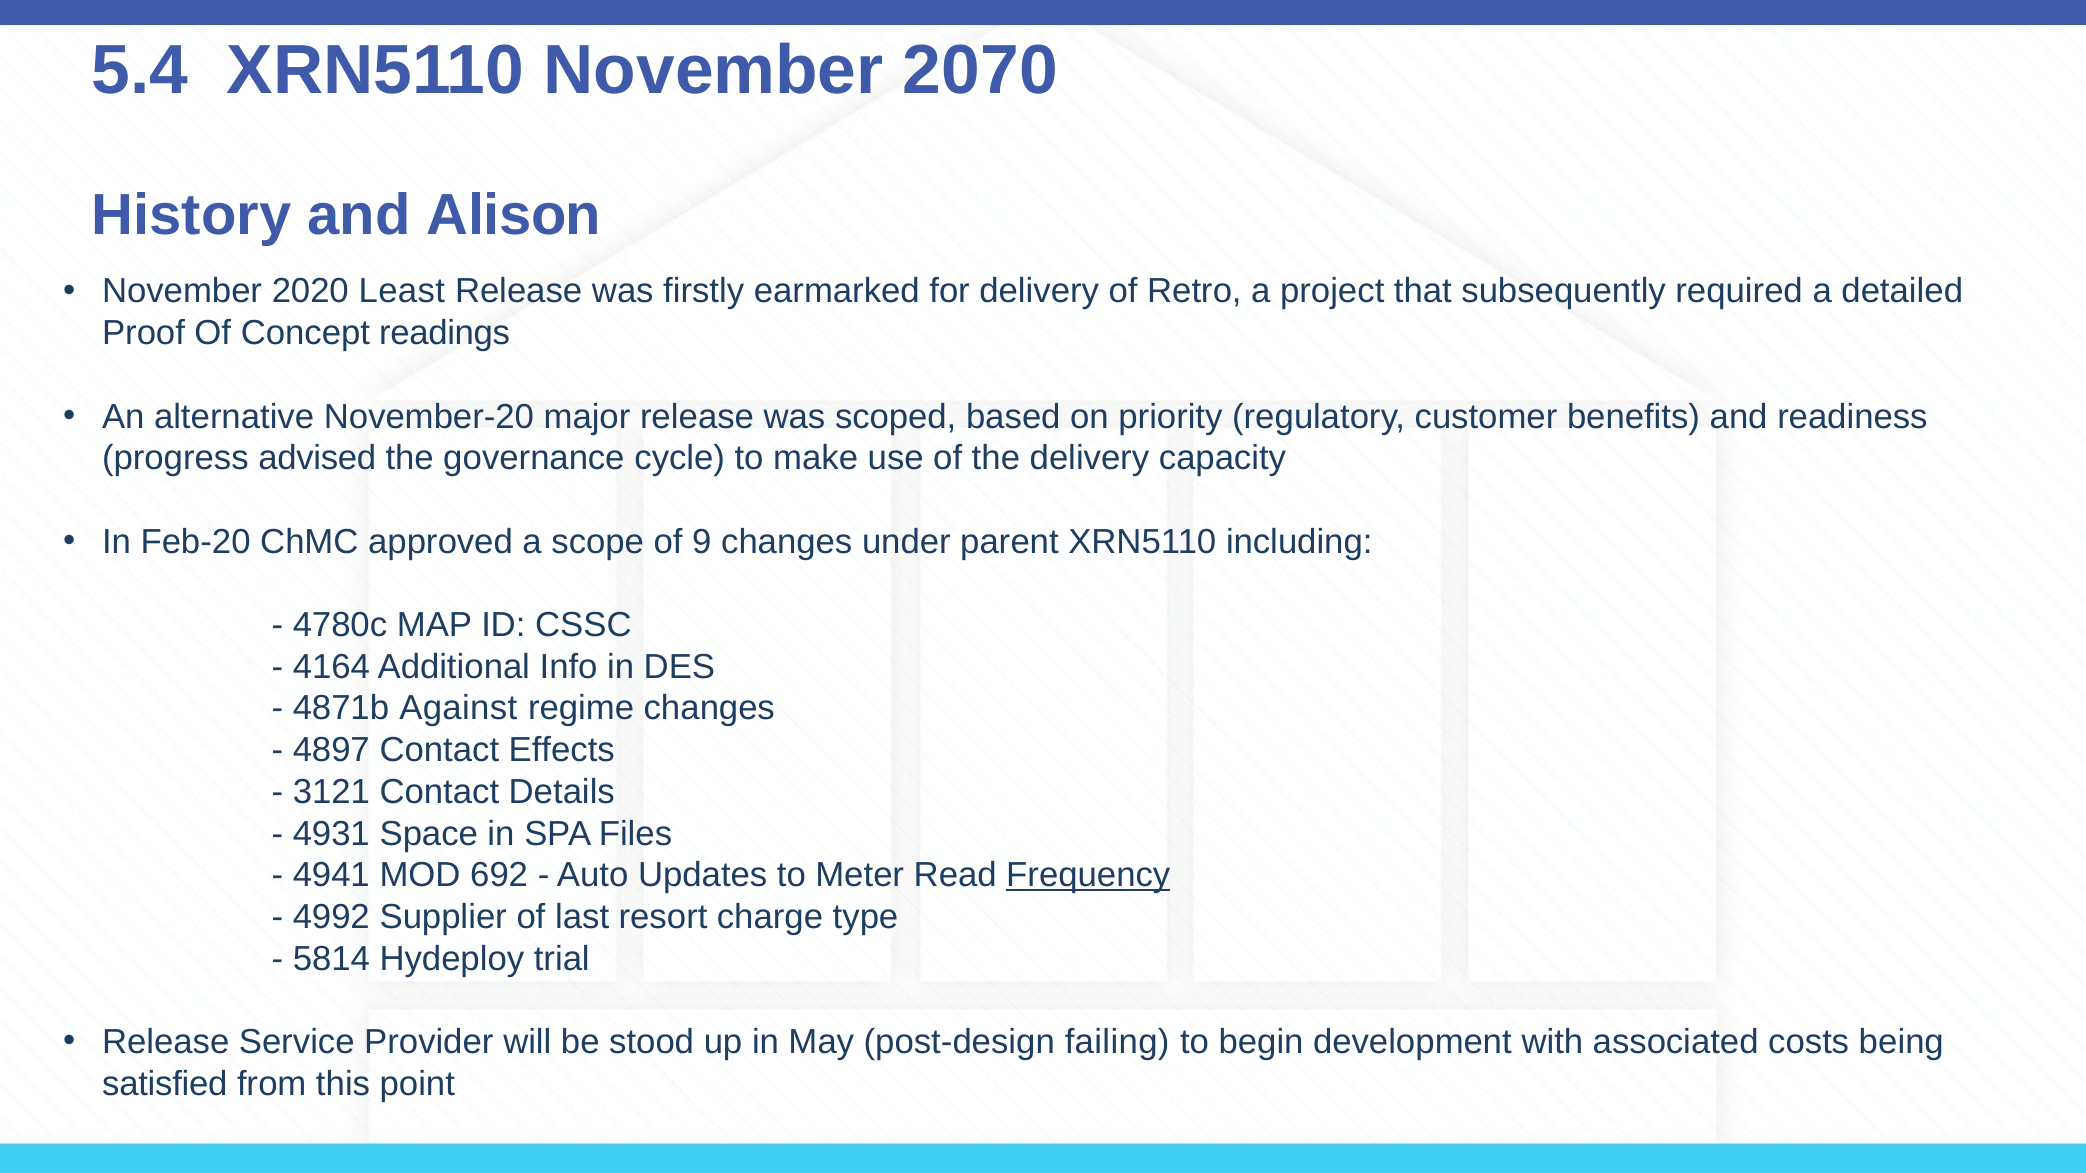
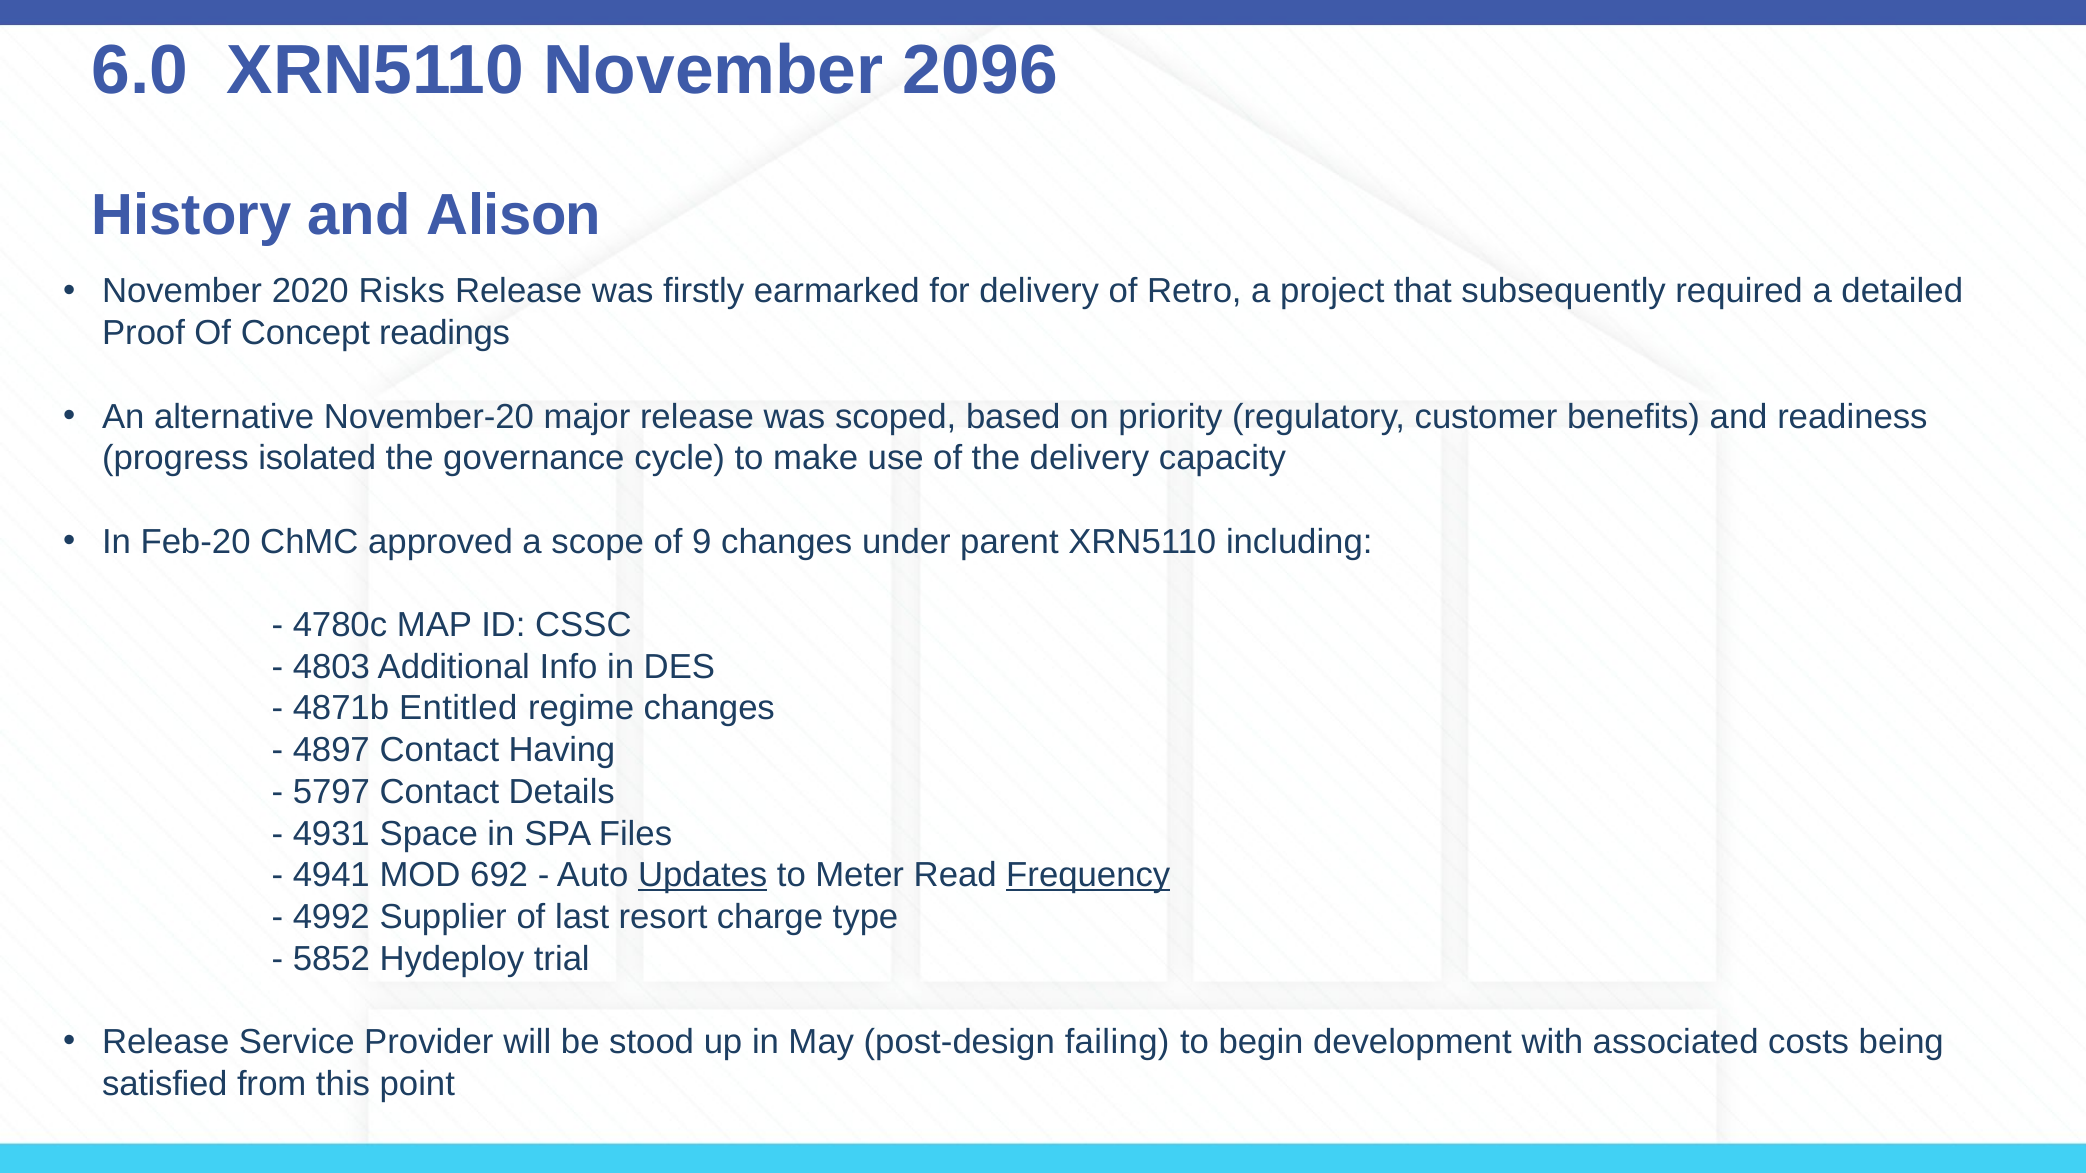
5.4: 5.4 -> 6.0 (140, 70)
2070: 2070 -> 2096 (980, 70)
Least: Least -> Risks (402, 292)
advised: advised -> isolated (317, 458)
4164: 4164 -> 4803 (331, 667)
Against: Against -> Entitled (458, 709)
Effects: Effects -> Having (562, 750)
3121: 3121 -> 5797 (331, 792)
Updates underline: none -> present (703, 876)
5814: 5814 -> 5852 (331, 959)
